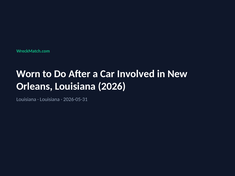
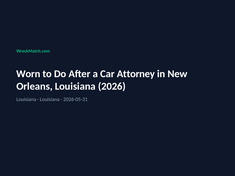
Involved: Involved -> Attorney (136, 74)
